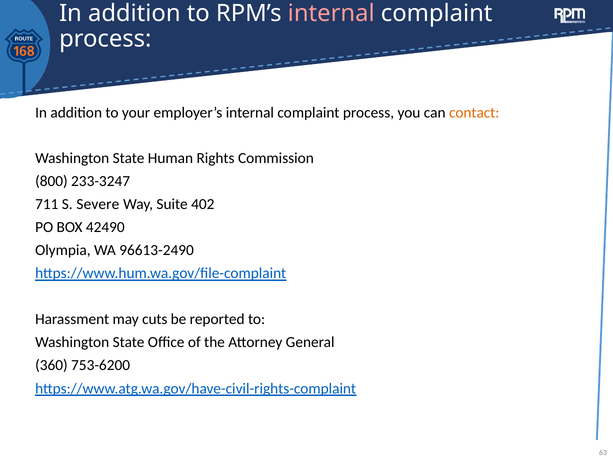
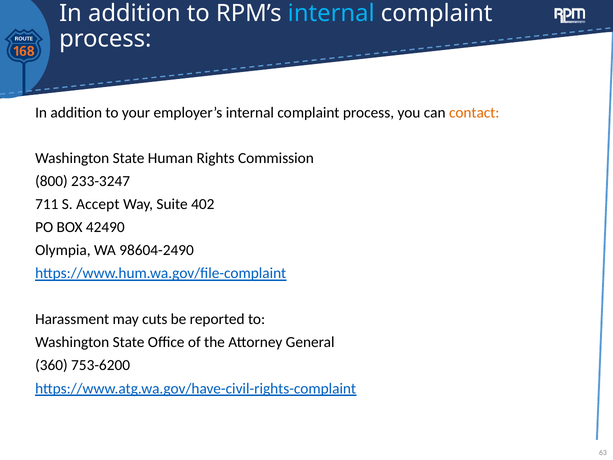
internal colour: pink -> light blue (331, 13)
Severe: Severe -> Accept (98, 204)
96613-2490: 96613-2490 -> 98604-2490 (157, 250)
